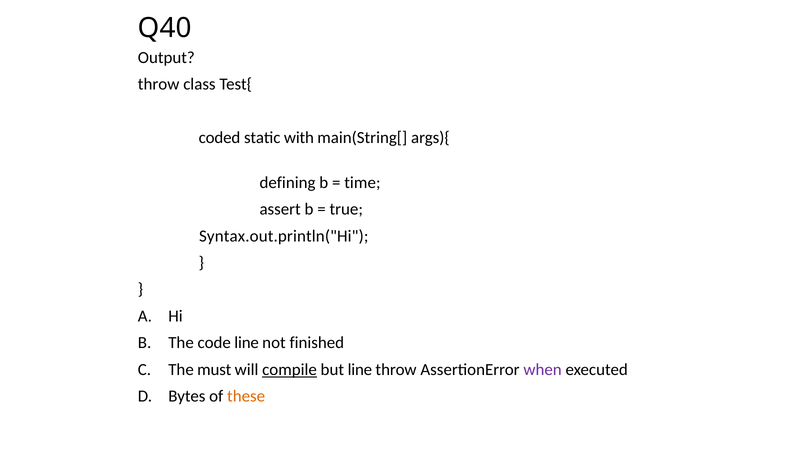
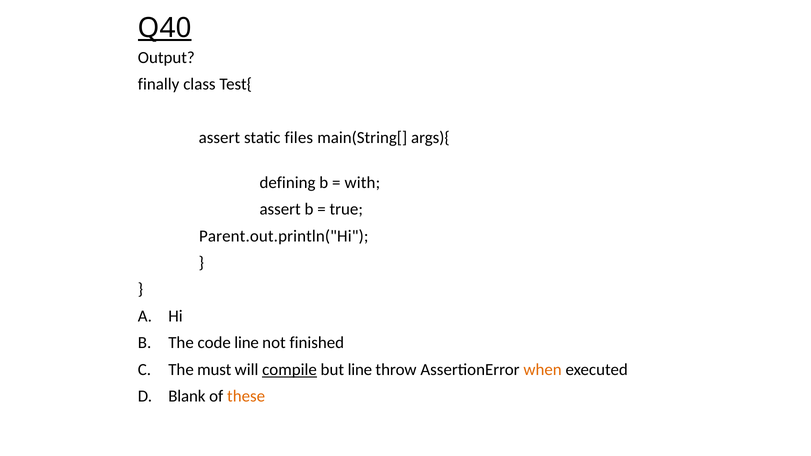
Q40 underline: none -> present (165, 28)
throw: throw -> finally (159, 84)
coded: coded -> assert (219, 138)
with: with -> files (299, 138)
time: time -> with (362, 183)
Syntax.out.println("Hi: Syntax.out.println("Hi -> Parent.out.println("Hi (284, 236)
when colour: purple -> orange (543, 370)
Bytes: Bytes -> Blank (187, 396)
